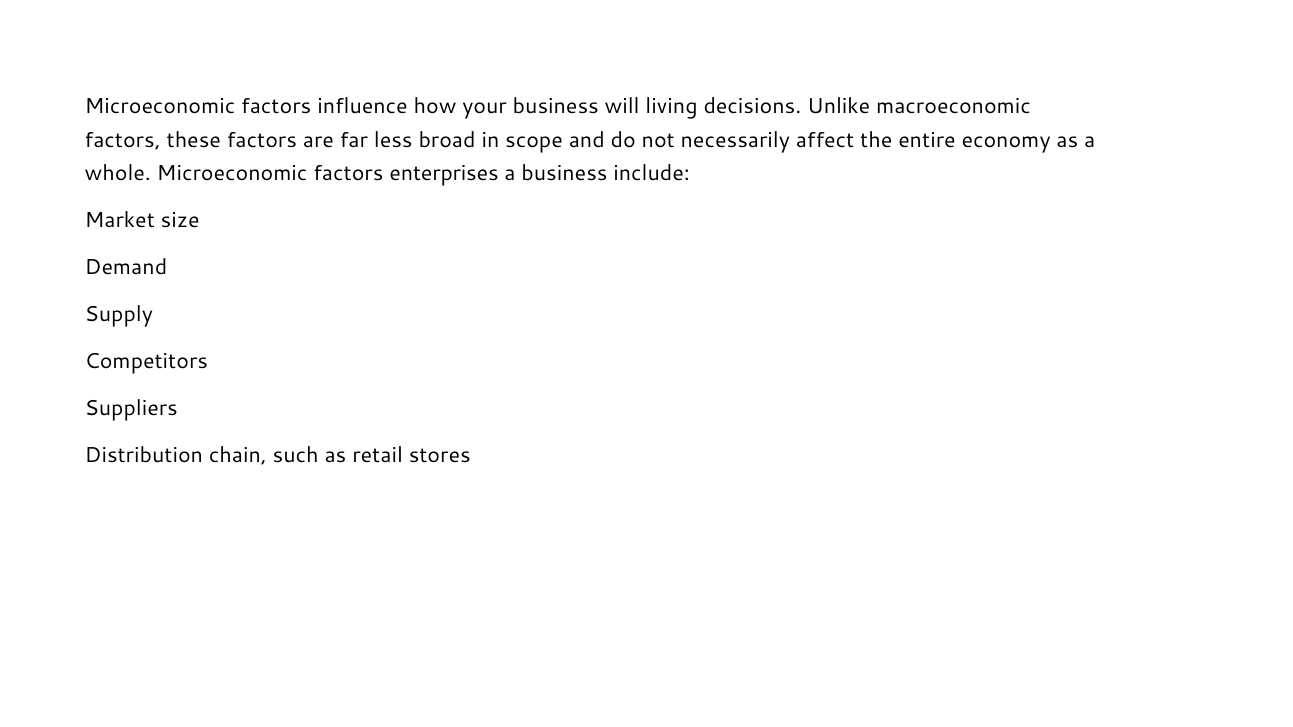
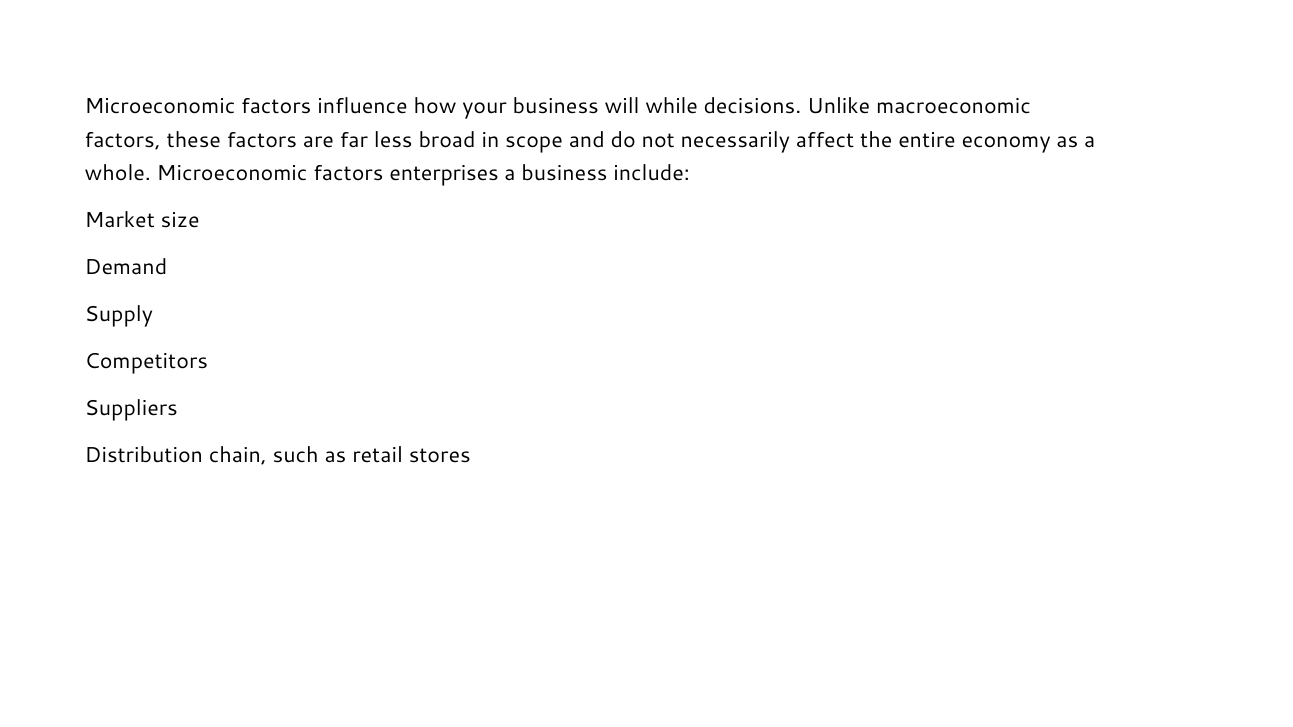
living: living -> while (672, 106)
